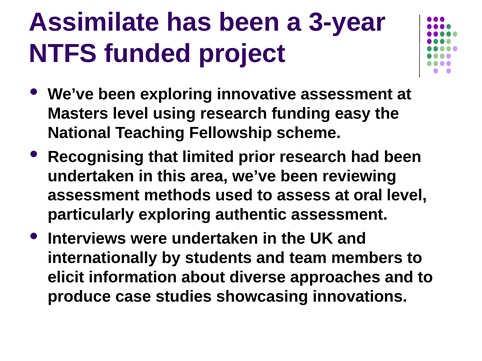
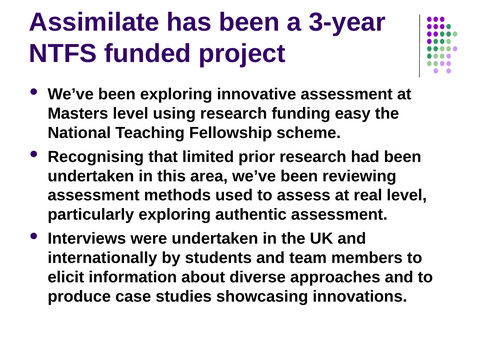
oral: oral -> real (368, 196)
